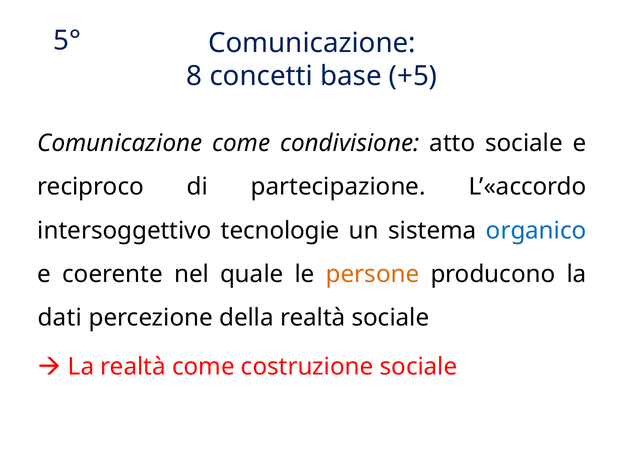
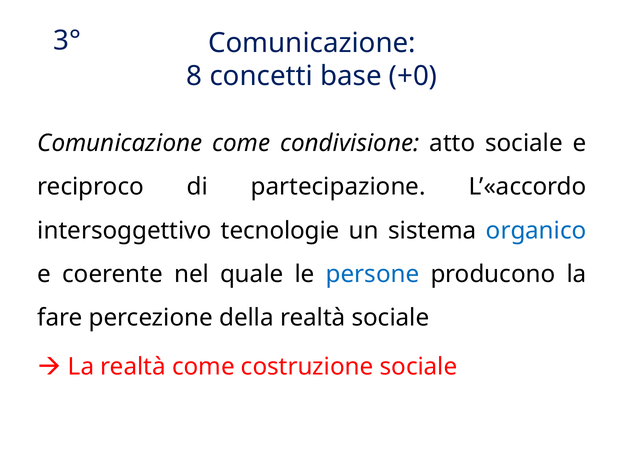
5°: 5° -> 3° (67, 40)
+5: +5 -> +0 (413, 76)
persone colour: orange -> blue (373, 274)
dati: dati -> fare (60, 318)
